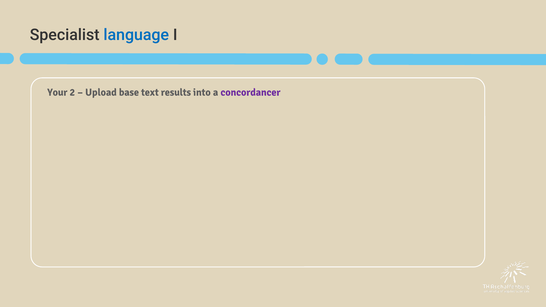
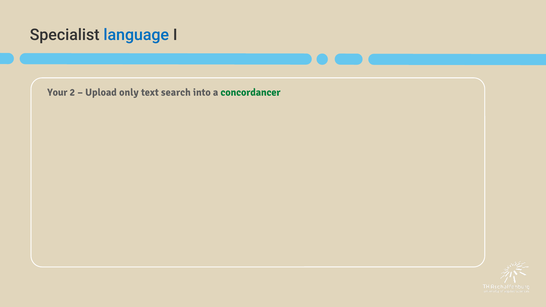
base: base -> only (129, 92)
results: results -> search (176, 92)
concordancer colour: purple -> green (250, 92)
